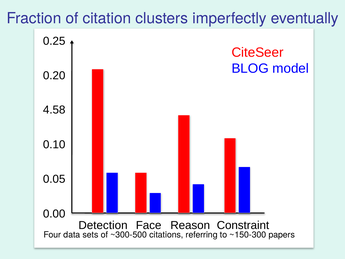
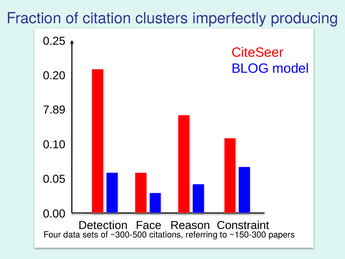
eventually: eventually -> producing (305, 18)
4.58: 4.58 -> 7.89 (54, 110)
